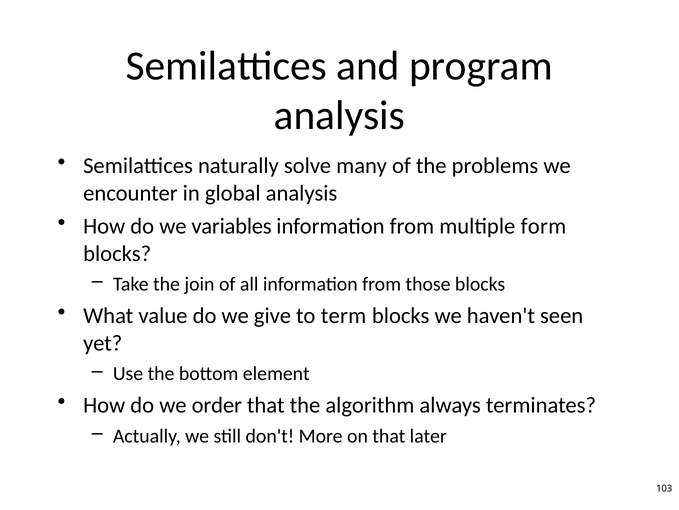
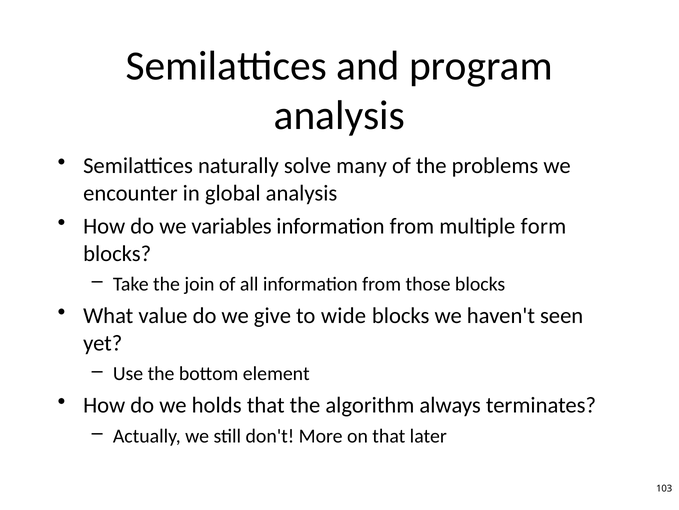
term: term -> wide (344, 315)
order: order -> holds (217, 405)
